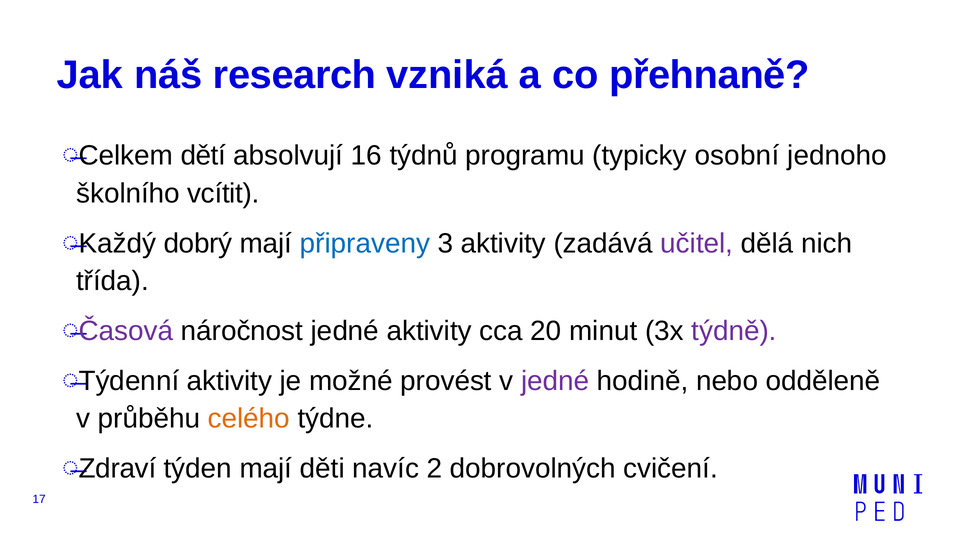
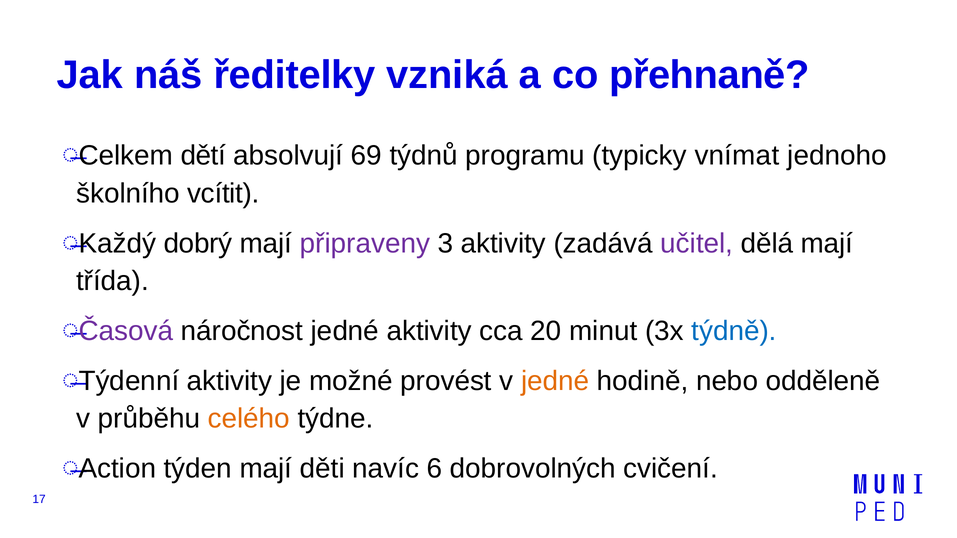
research: research -> ředitelky (295, 75)
16: 16 -> 69 (366, 156)
osobní: osobní -> vnímat (737, 156)
připraveny colour: blue -> purple (365, 244)
dělá nich: nich -> mají (827, 244)
týdně colour: purple -> blue (734, 331)
jedné colour: purple -> orange (555, 381)
Zdraví: Zdraví -> Action (117, 469)
2: 2 -> 6 (434, 469)
